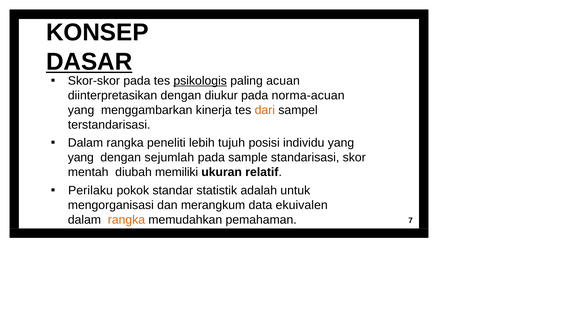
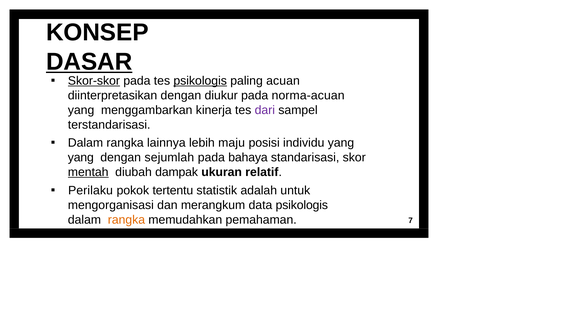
Skor-skor underline: none -> present (94, 81)
dari colour: orange -> purple (265, 110)
peneliti: peneliti -> lainnya (166, 143)
tujuh: tujuh -> maju (232, 143)
sample: sample -> bahaya (248, 157)
mentah underline: none -> present (88, 172)
memiliki: memiliki -> dampak (177, 172)
standar: standar -> tertentu (173, 190)
data ekuivalen: ekuivalen -> psikologis (302, 205)
